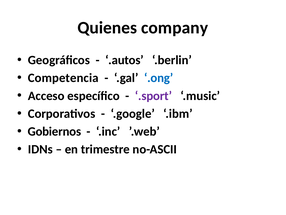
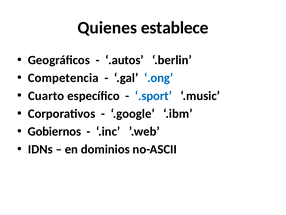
company: company -> establece (175, 28)
Acceso: Acceso -> Cuarto (46, 96)
.sport colour: purple -> blue (153, 96)
trimestre: trimestre -> dominios (105, 149)
